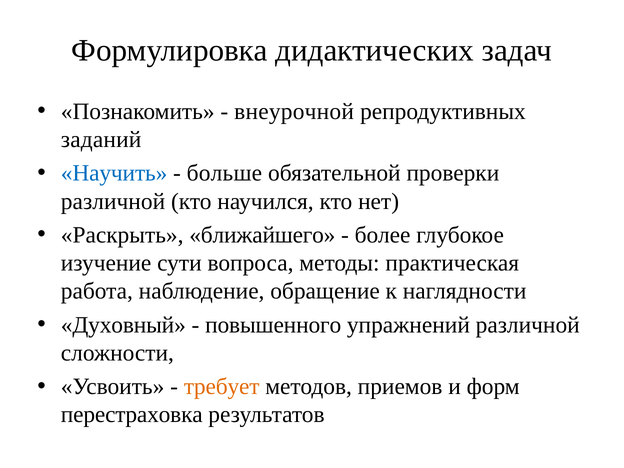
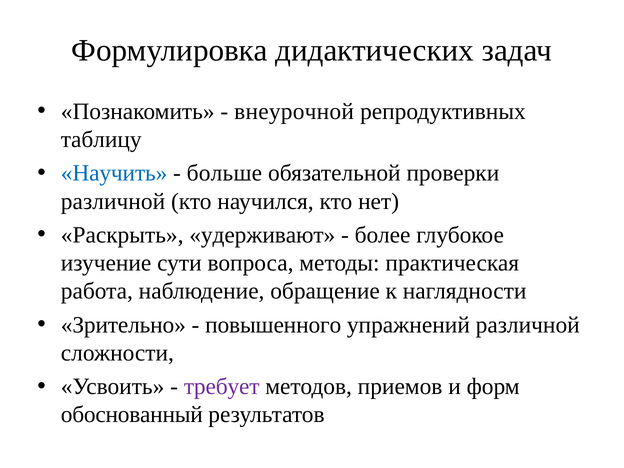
заданий: заданий -> таблицу (101, 140)
ближайшего: ближайшего -> удерживают (262, 235)
Духовный: Духовный -> Зрительно (123, 325)
требует colour: orange -> purple (222, 387)
перестраховка: перестраховка -> обоснованный (132, 415)
